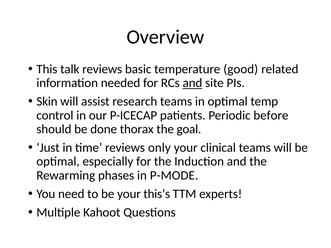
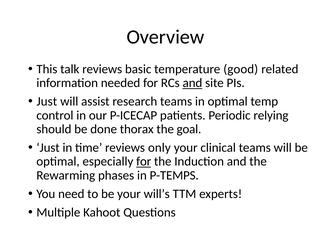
Skin: Skin -> Just (47, 102)
before: before -> relying (271, 115)
for underline: none -> present (144, 162)
P-MODE: P-MODE -> P-TEMPS (174, 176)
this’s: this’s -> will’s (157, 194)
